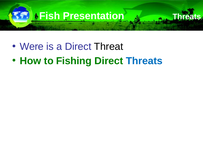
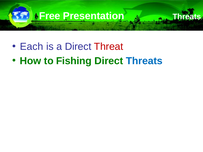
Fish: Fish -> Free (50, 16)
Were: Were -> Each (32, 47)
Threat colour: black -> red (109, 47)
